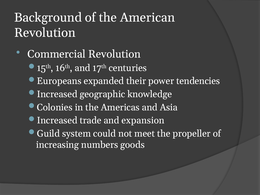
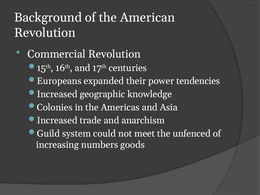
expansion: expansion -> anarchism (143, 120)
propeller: propeller -> unfenced (192, 134)
